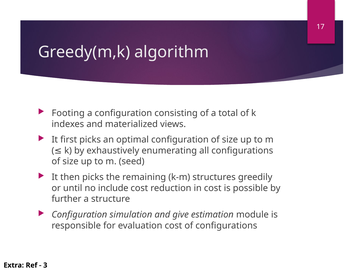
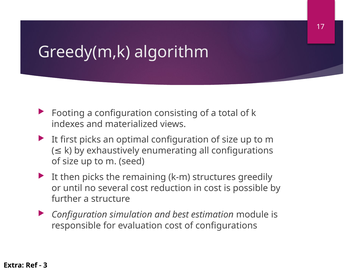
include: include -> several (113, 188)
give: give -> best (181, 215)
